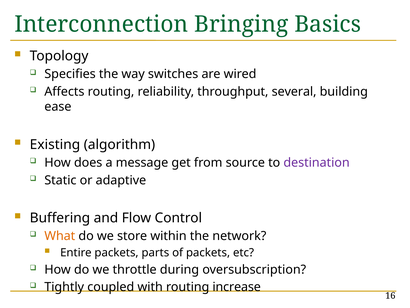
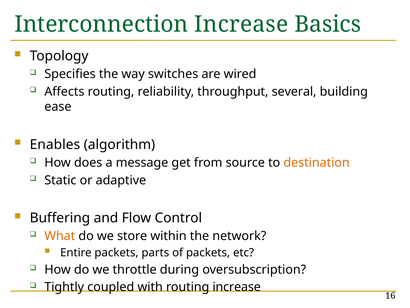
Interconnection Bringing: Bringing -> Increase (241, 24)
Existing: Existing -> Enables (55, 144)
destination colour: purple -> orange (317, 162)
